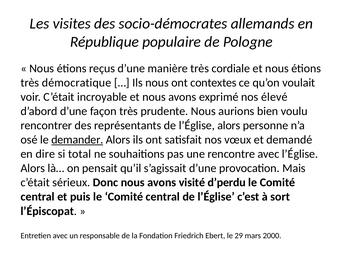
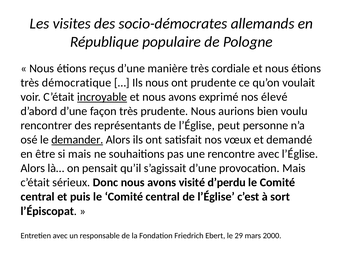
ont contextes: contextes -> prudente (213, 83)
incroyable underline: none -> present (102, 97)
de l’Église alors: alors -> peut (229, 126)
dire: dire -> être (45, 154)
si total: total -> mais (80, 154)
